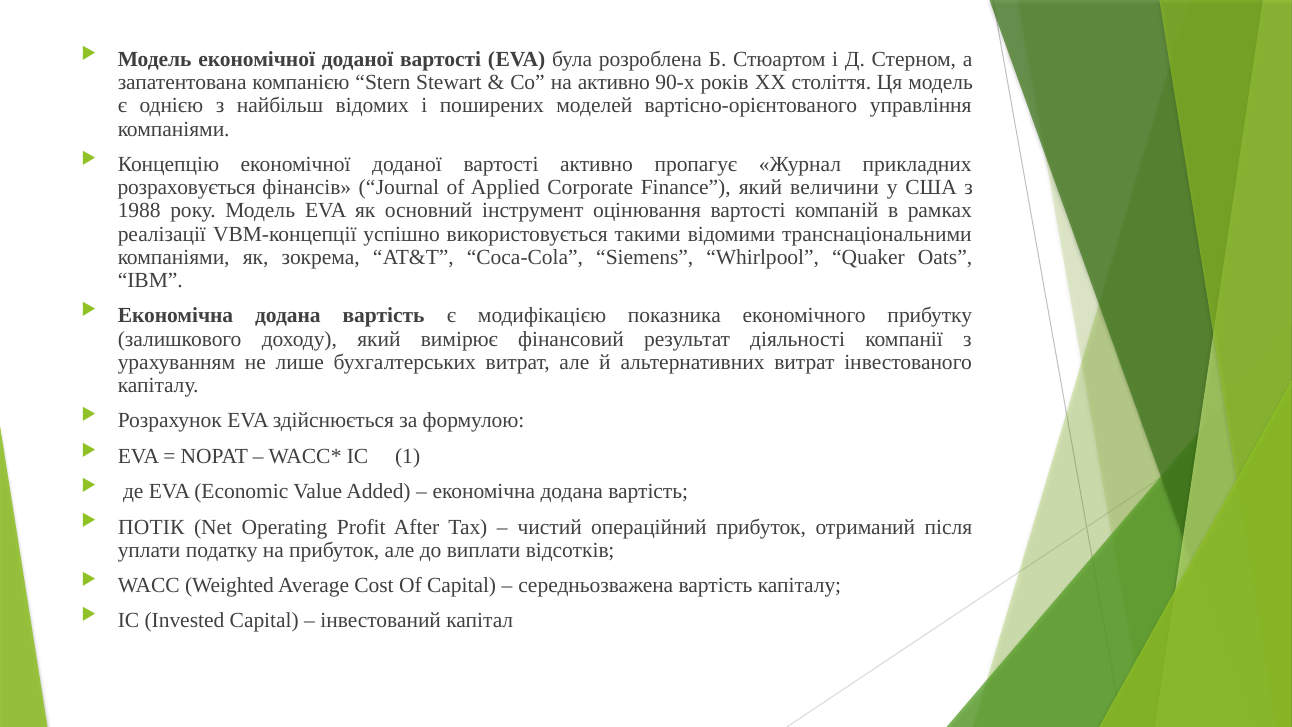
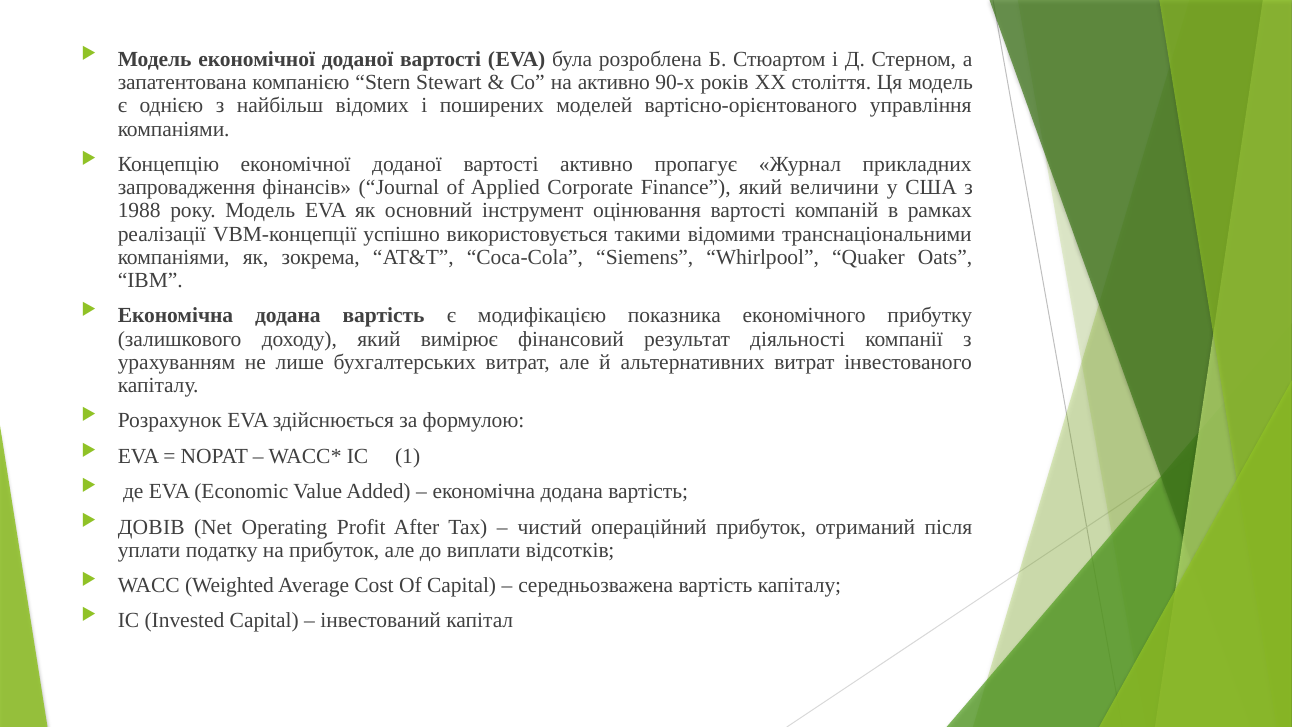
розраховується: розраховується -> запровадження (187, 187)
ПОТІК: ПОТІК -> ДОВІВ (151, 527)
